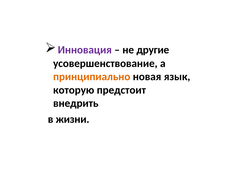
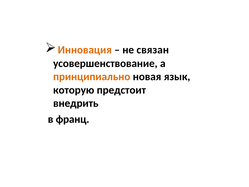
Инновация colour: purple -> orange (85, 50)
другие: другие -> связан (153, 50)
жизни: жизни -> франц (73, 119)
